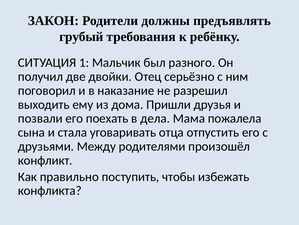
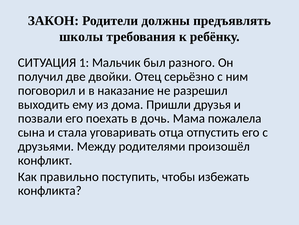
грубый: грубый -> школы (81, 37)
дела: дела -> дочь (155, 118)
